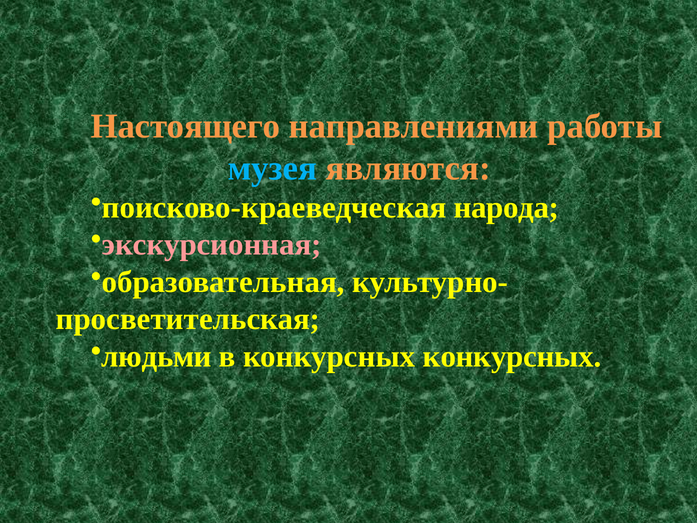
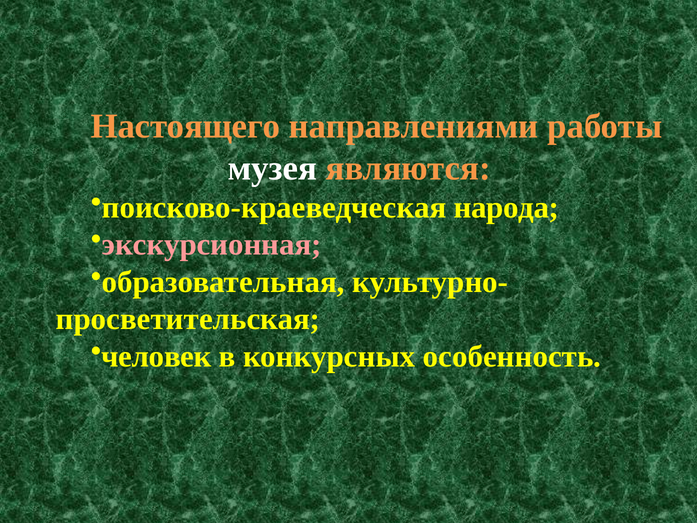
музея colour: light blue -> white (272, 168)
людьми: людьми -> человек (156, 356)
конкурсных конкурсных: конкурсных -> особенность (512, 356)
